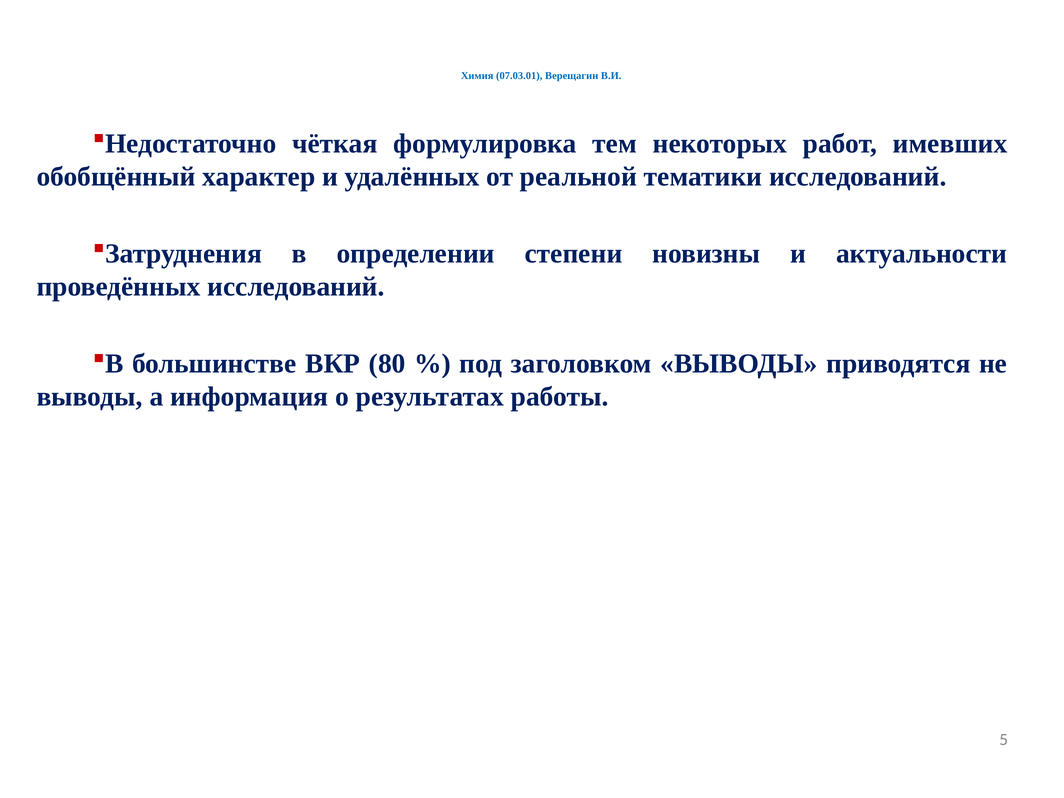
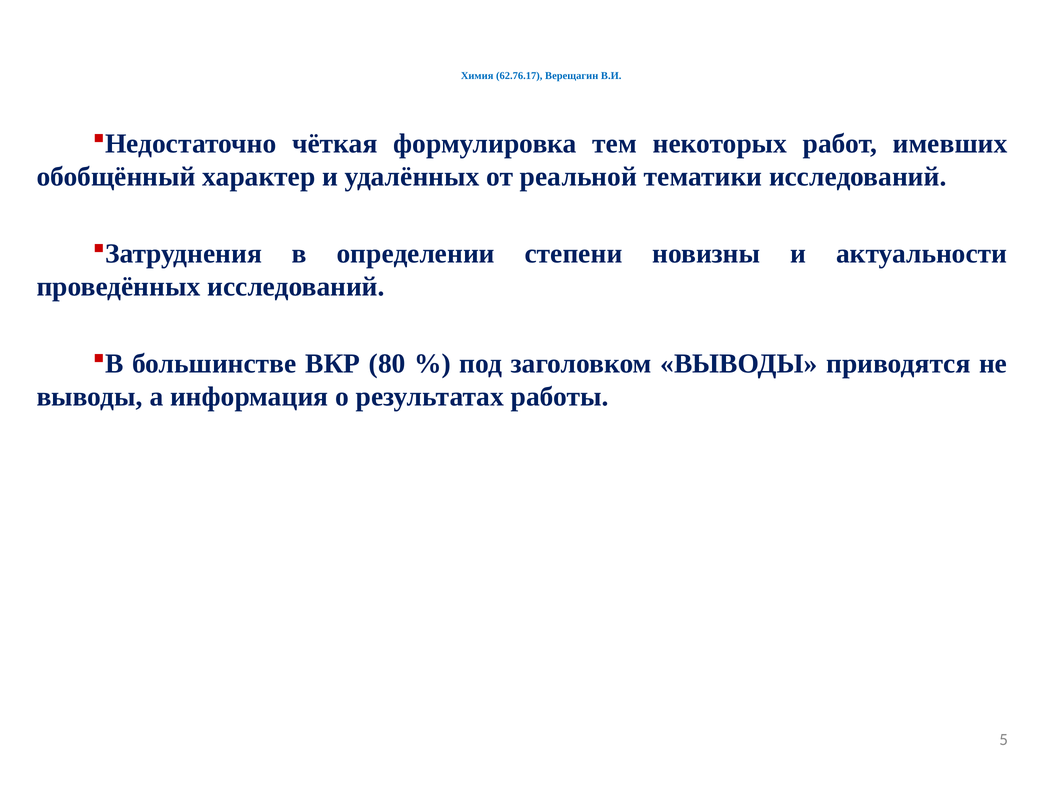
07.03.01: 07.03.01 -> 62.76.17 (519, 76)
